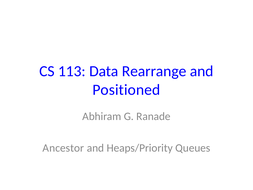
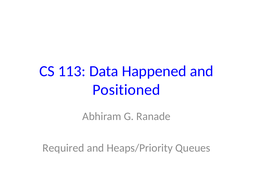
Rearrange: Rearrange -> Happened (154, 71)
Ancestor: Ancestor -> Required (63, 148)
